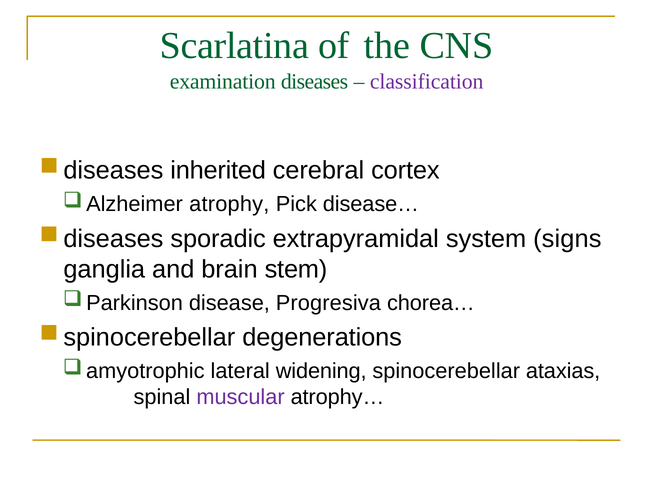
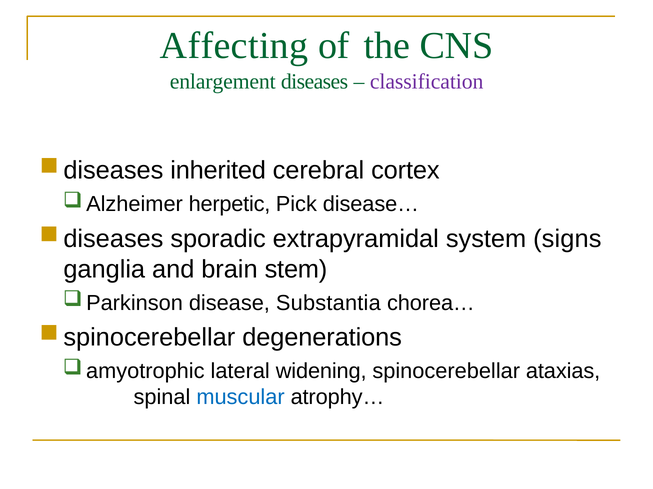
Scarlatina: Scarlatina -> Affecting (234, 46)
examination: examination -> enlargement (223, 82)
atrophy: atrophy -> herpetic (230, 204)
Progresiva: Progresiva -> Substantia (328, 303)
muscular colour: purple -> blue (241, 398)
